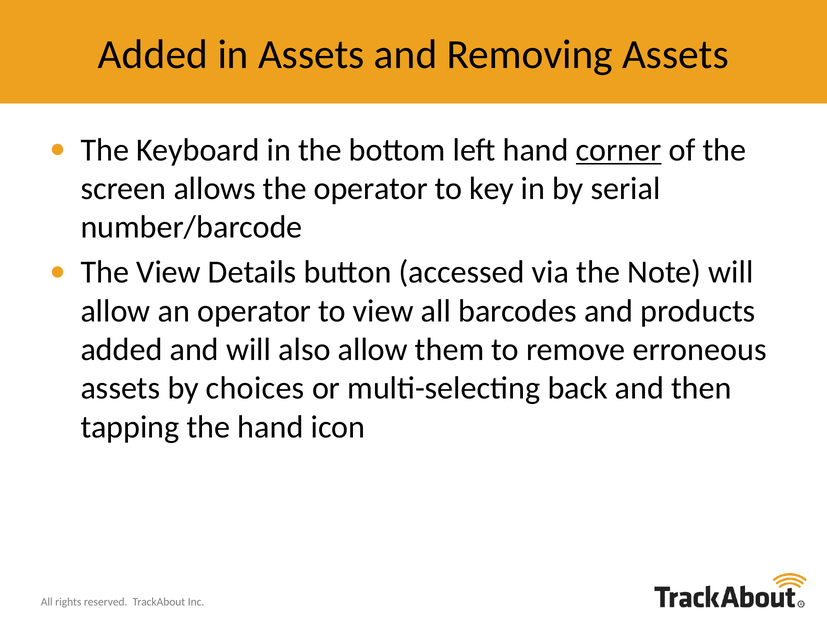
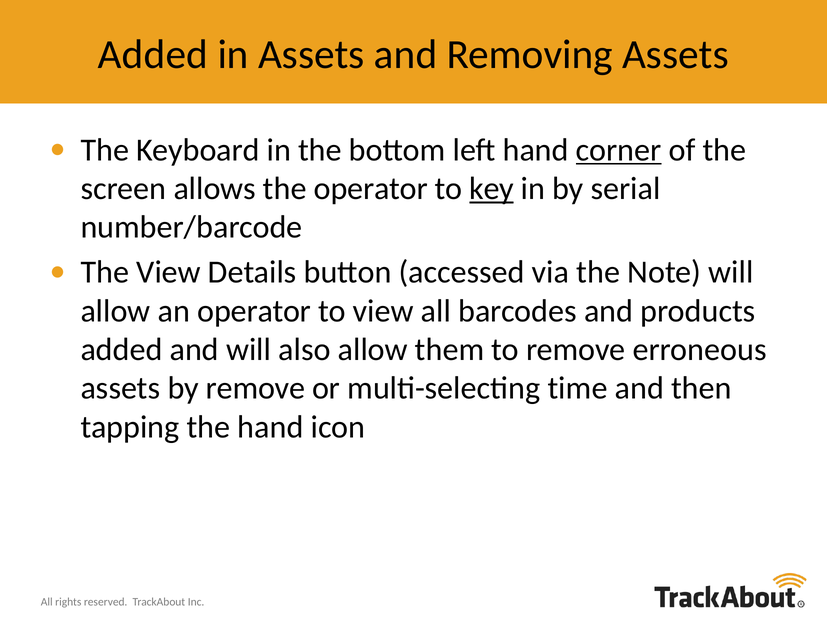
key underline: none -> present (492, 188)
by choices: choices -> remove (255, 388)
back: back -> time (578, 388)
